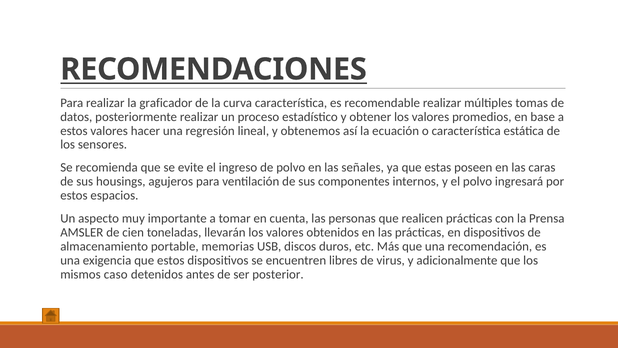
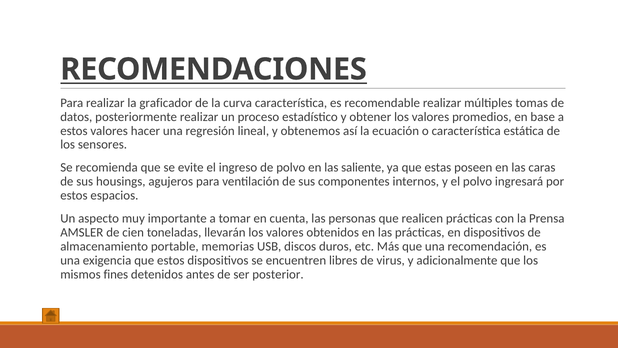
señales: señales -> saliente (363, 167)
caso: caso -> fines (116, 274)
